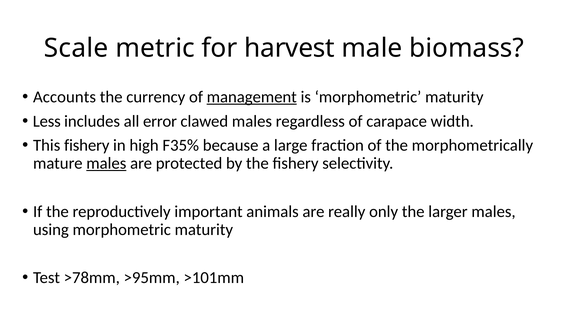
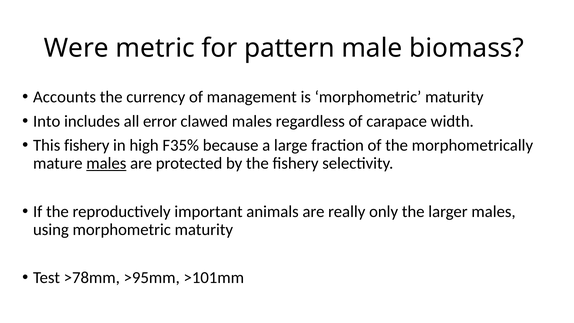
Scale: Scale -> Were (76, 48)
harvest: harvest -> pattern (289, 48)
management underline: present -> none (252, 97)
Less: Less -> Into (47, 121)
